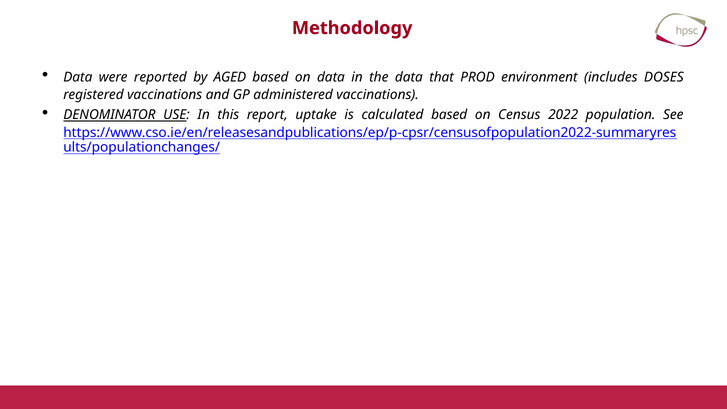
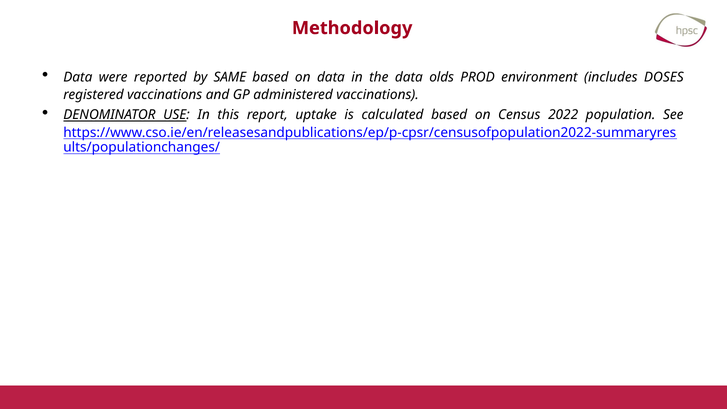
AGED: AGED -> SAME (230, 77)
that: that -> olds (442, 77)
